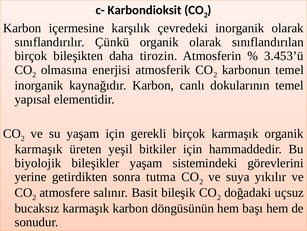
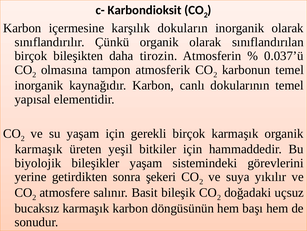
çevredeki: çevredeki -> dokuların (183, 28)
3.453’ü: 3.453’ü -> 0.037’ü (284, 56)
enerjisi: enerjisi -> tampon (111, 70)
tutma: tutma -> şekeri (161, 176)
